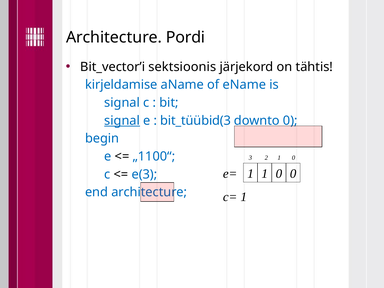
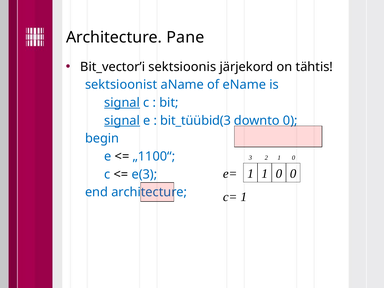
Pordi: Pordi -> Pane (185, 37)
kirjeldamise: kirjeldamise -> sektsioonist (121, 85)
signal underline: none -> present (122, 103)
